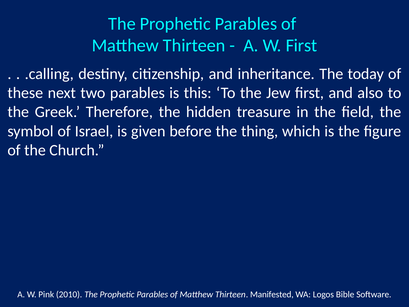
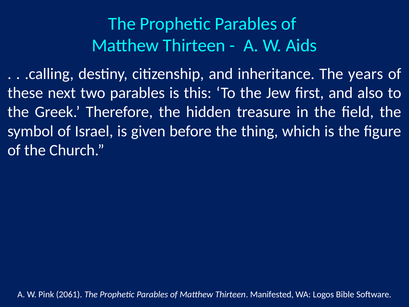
W First: First -> Aids (301, 46)
today: today -> years (366, 74)
2010: 2010 -> 2061 (69, 294)
